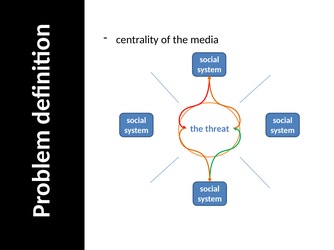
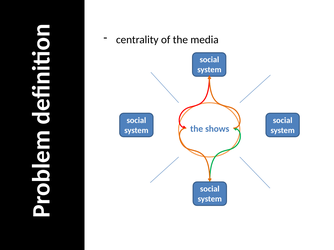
threat: threat -> shows (217, 129)
